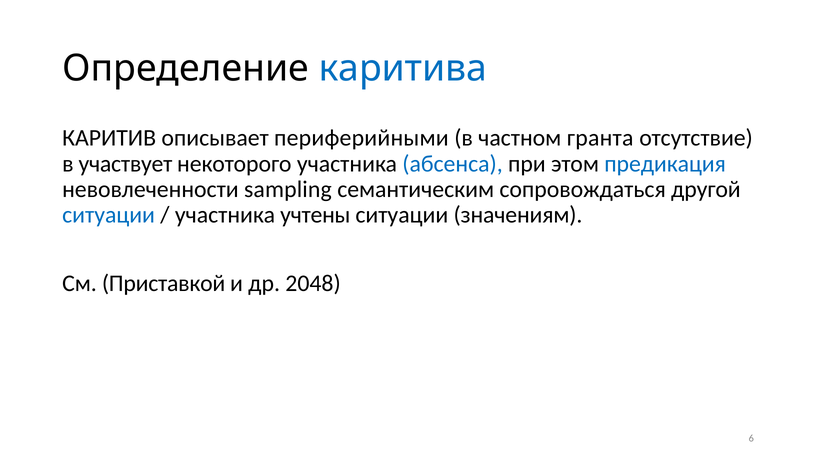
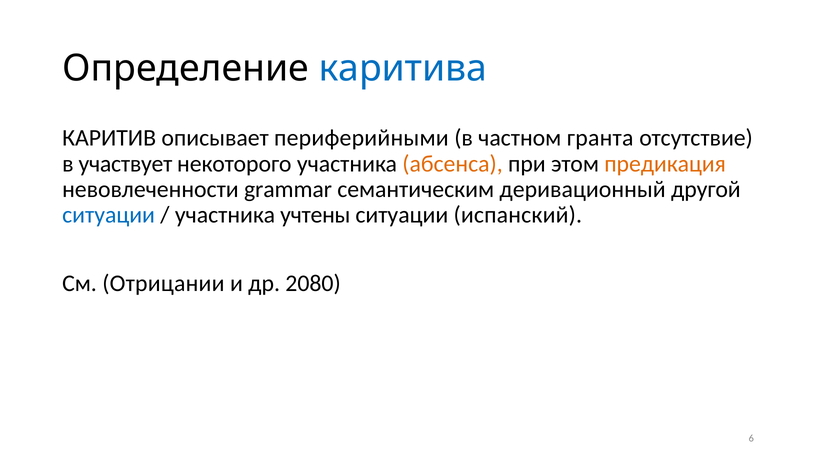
абсенса colour: blue -> orange (453, 164)
предикация colour: blue -> orange (665, 164)
sampling: sampling -> grammar (288, 189)
сопровождаться: сопровождаться -> деривационный (583, 189)
значениям: значениям -> испанский (518, 215)
Приставкой: Приставкой -> Отрицании (163, 284)
2048: 2048 -> 2080 (313, 284)
